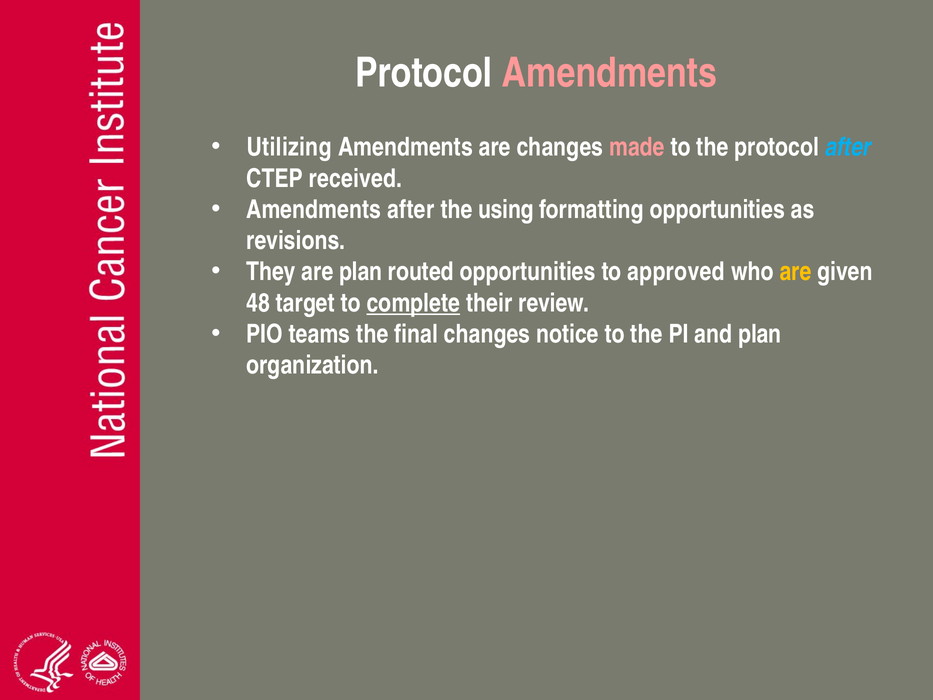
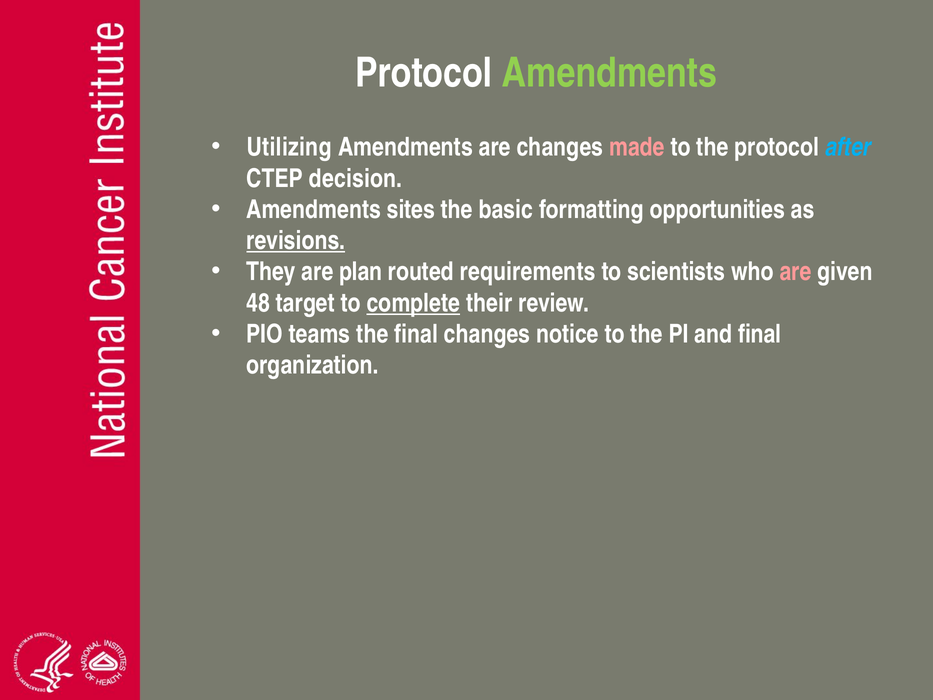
Amendments colour: pink -> light green (610, 73)
received: received -> decision (356, 178)
Amendments after: after -> sites (411, 210)
using: using -> basic (506, 210)
revisions underline: none -> present (296, 241)
routed opportunities: opportunities -> requirements (528, 272)
approved: approved -> scientists (676, 272)
are colour: yellow -> pink (795, 272)
and plan: plan -> final (760, 334)
